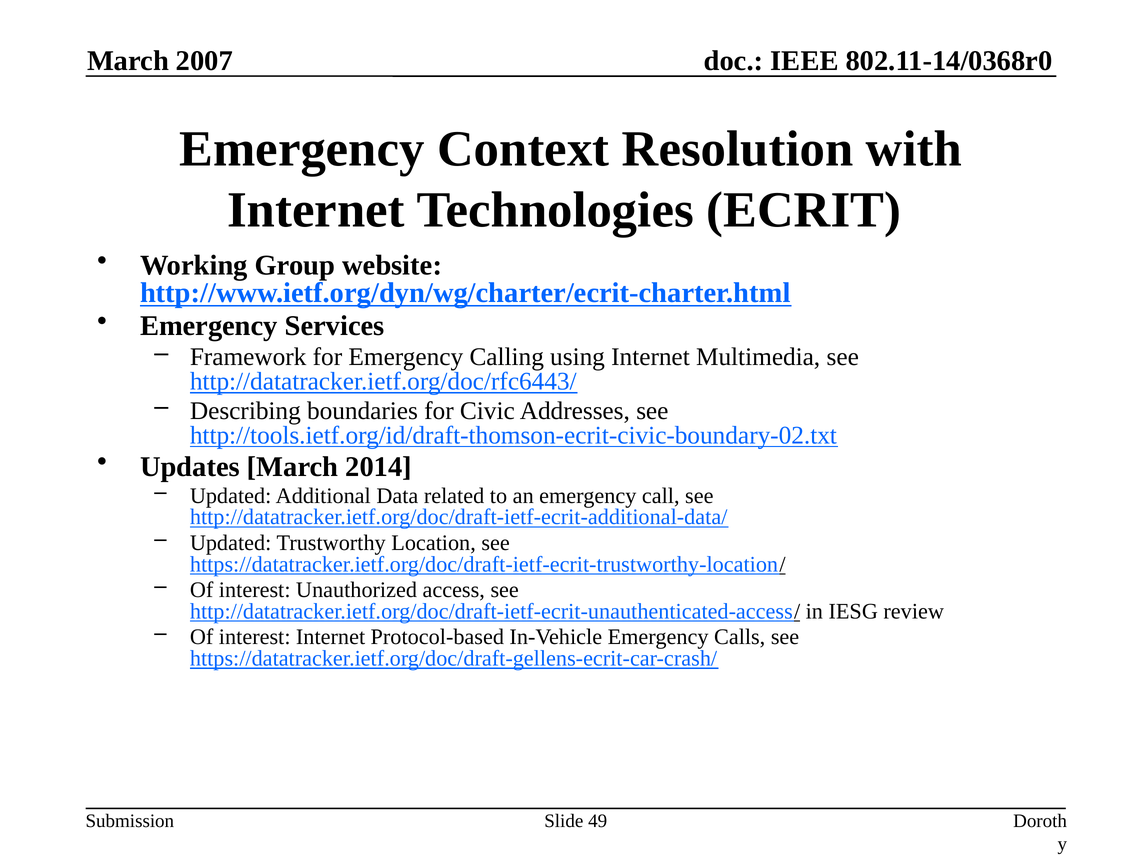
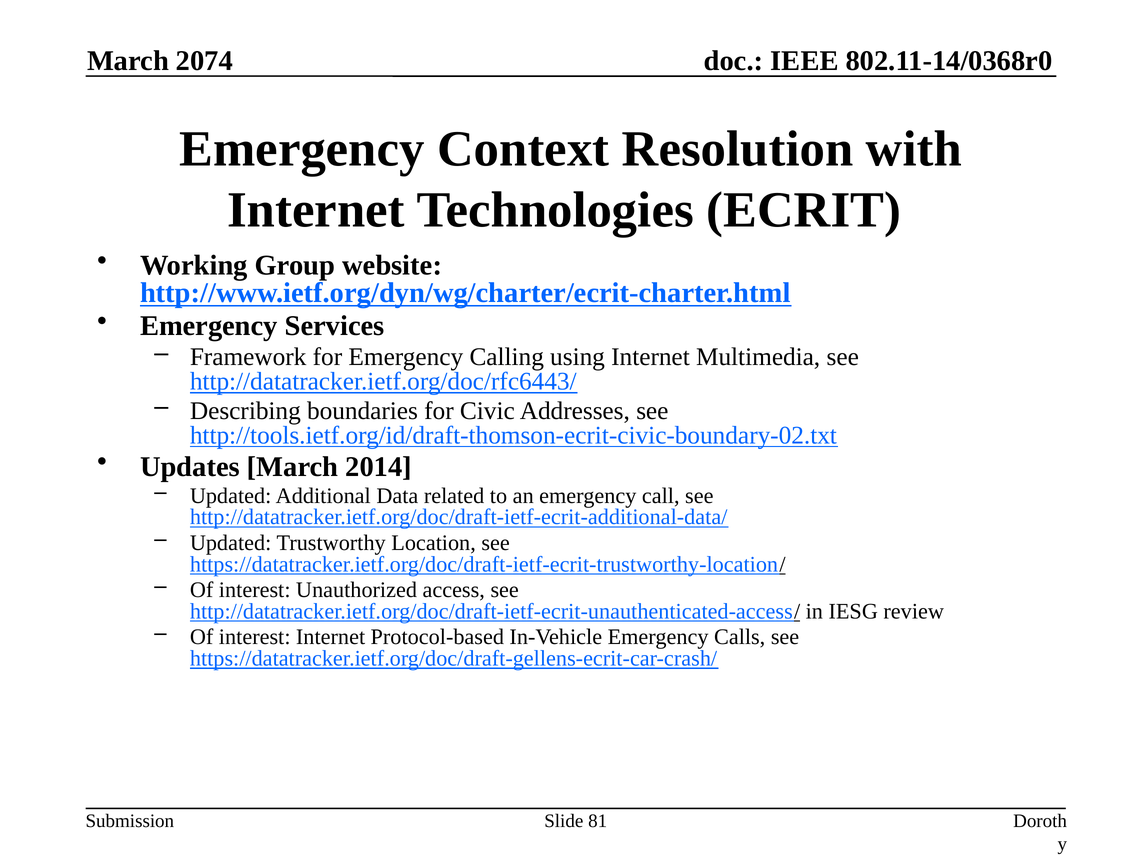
2007: 2007 -> 2074 (204, 61)
49: 49 -> 81 (598, 821)
